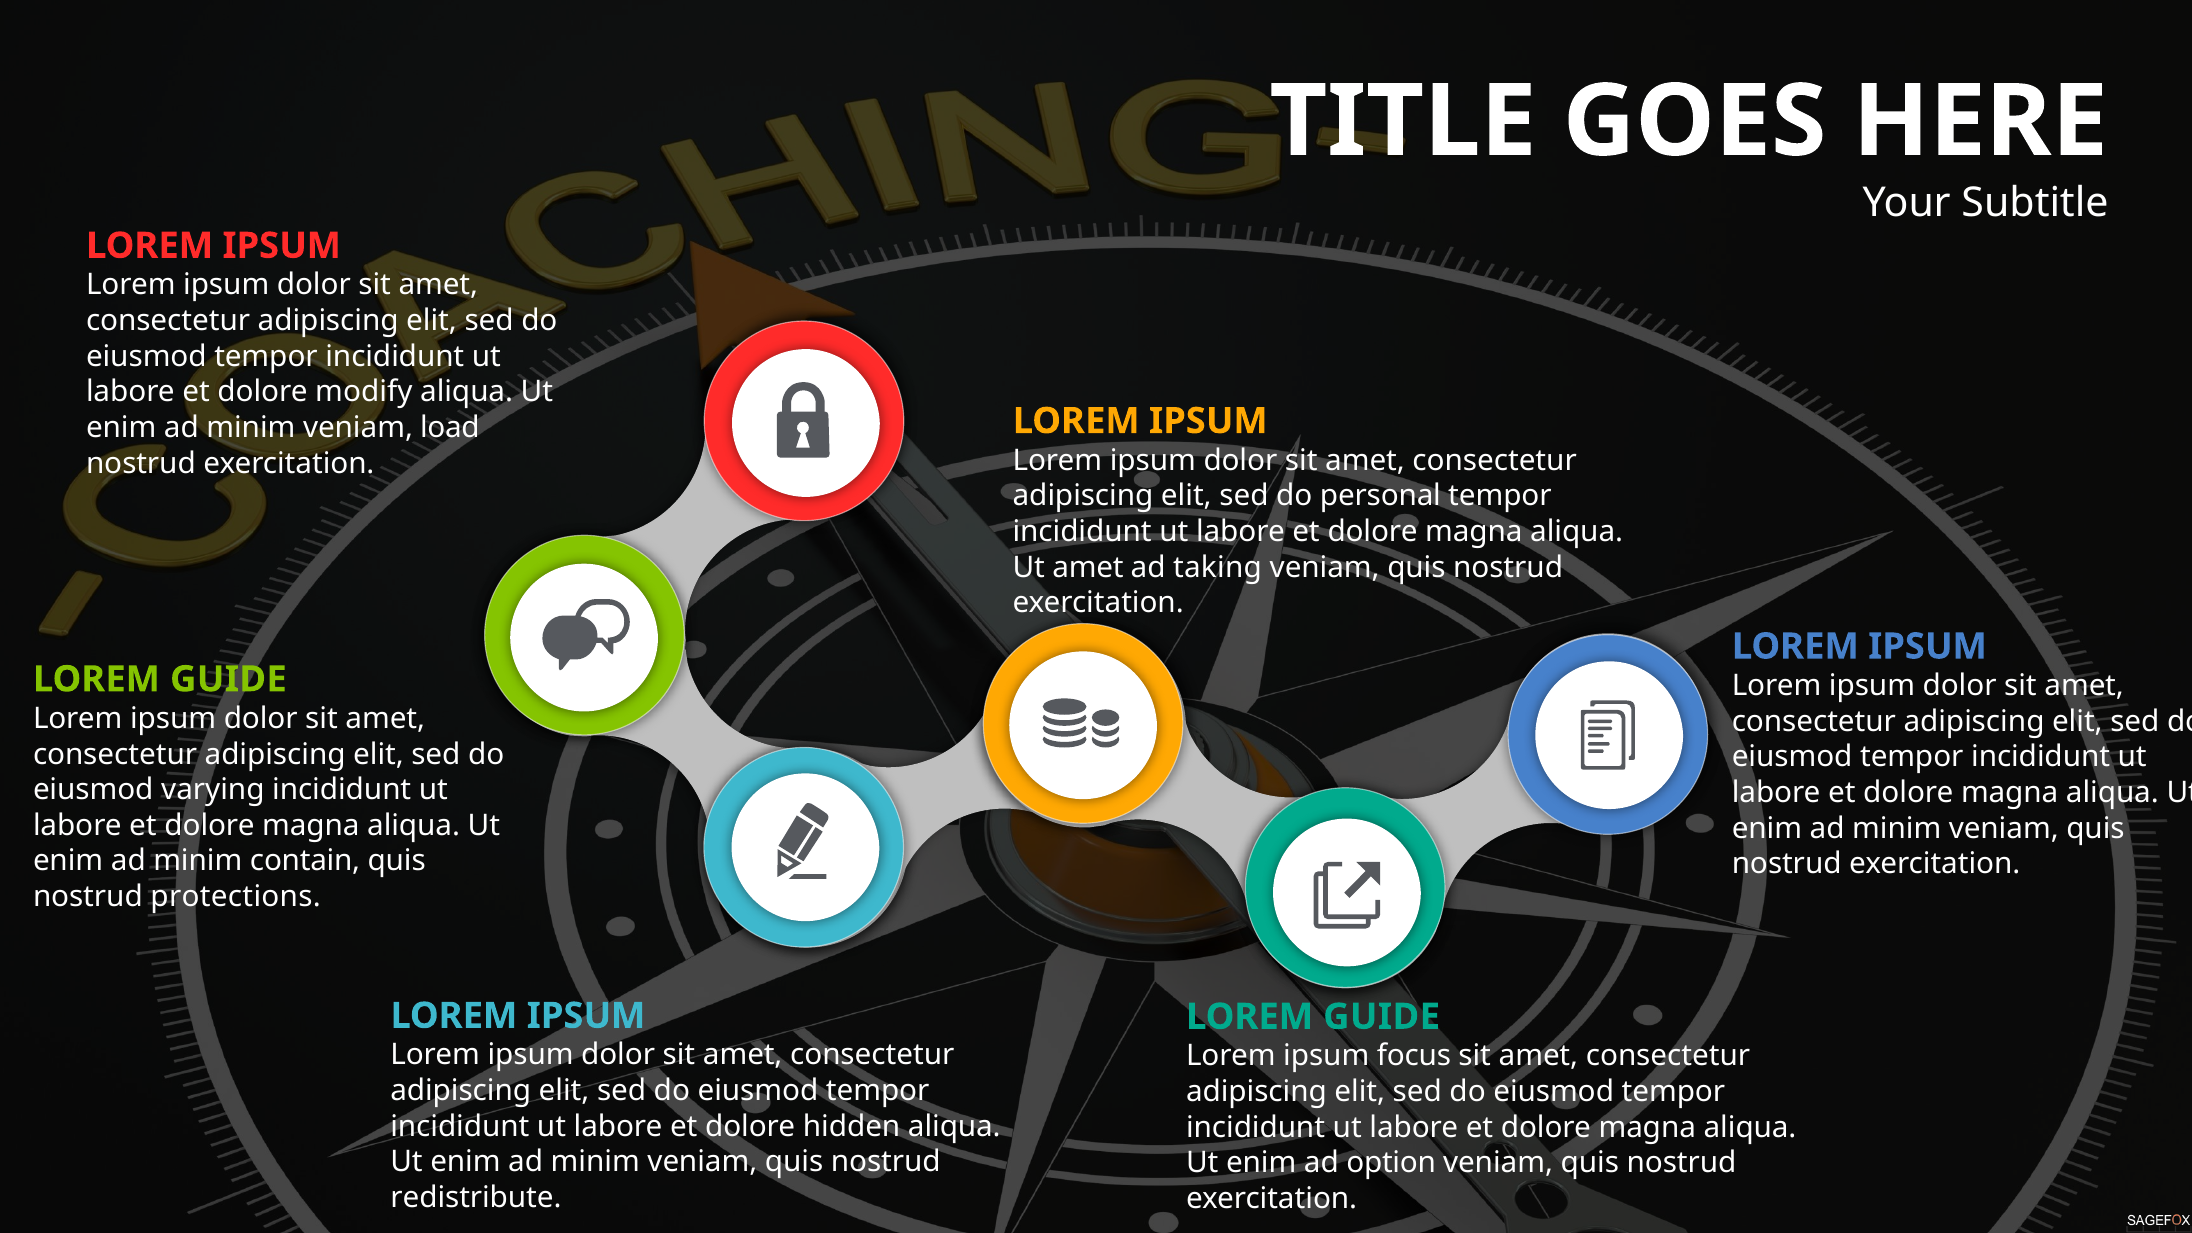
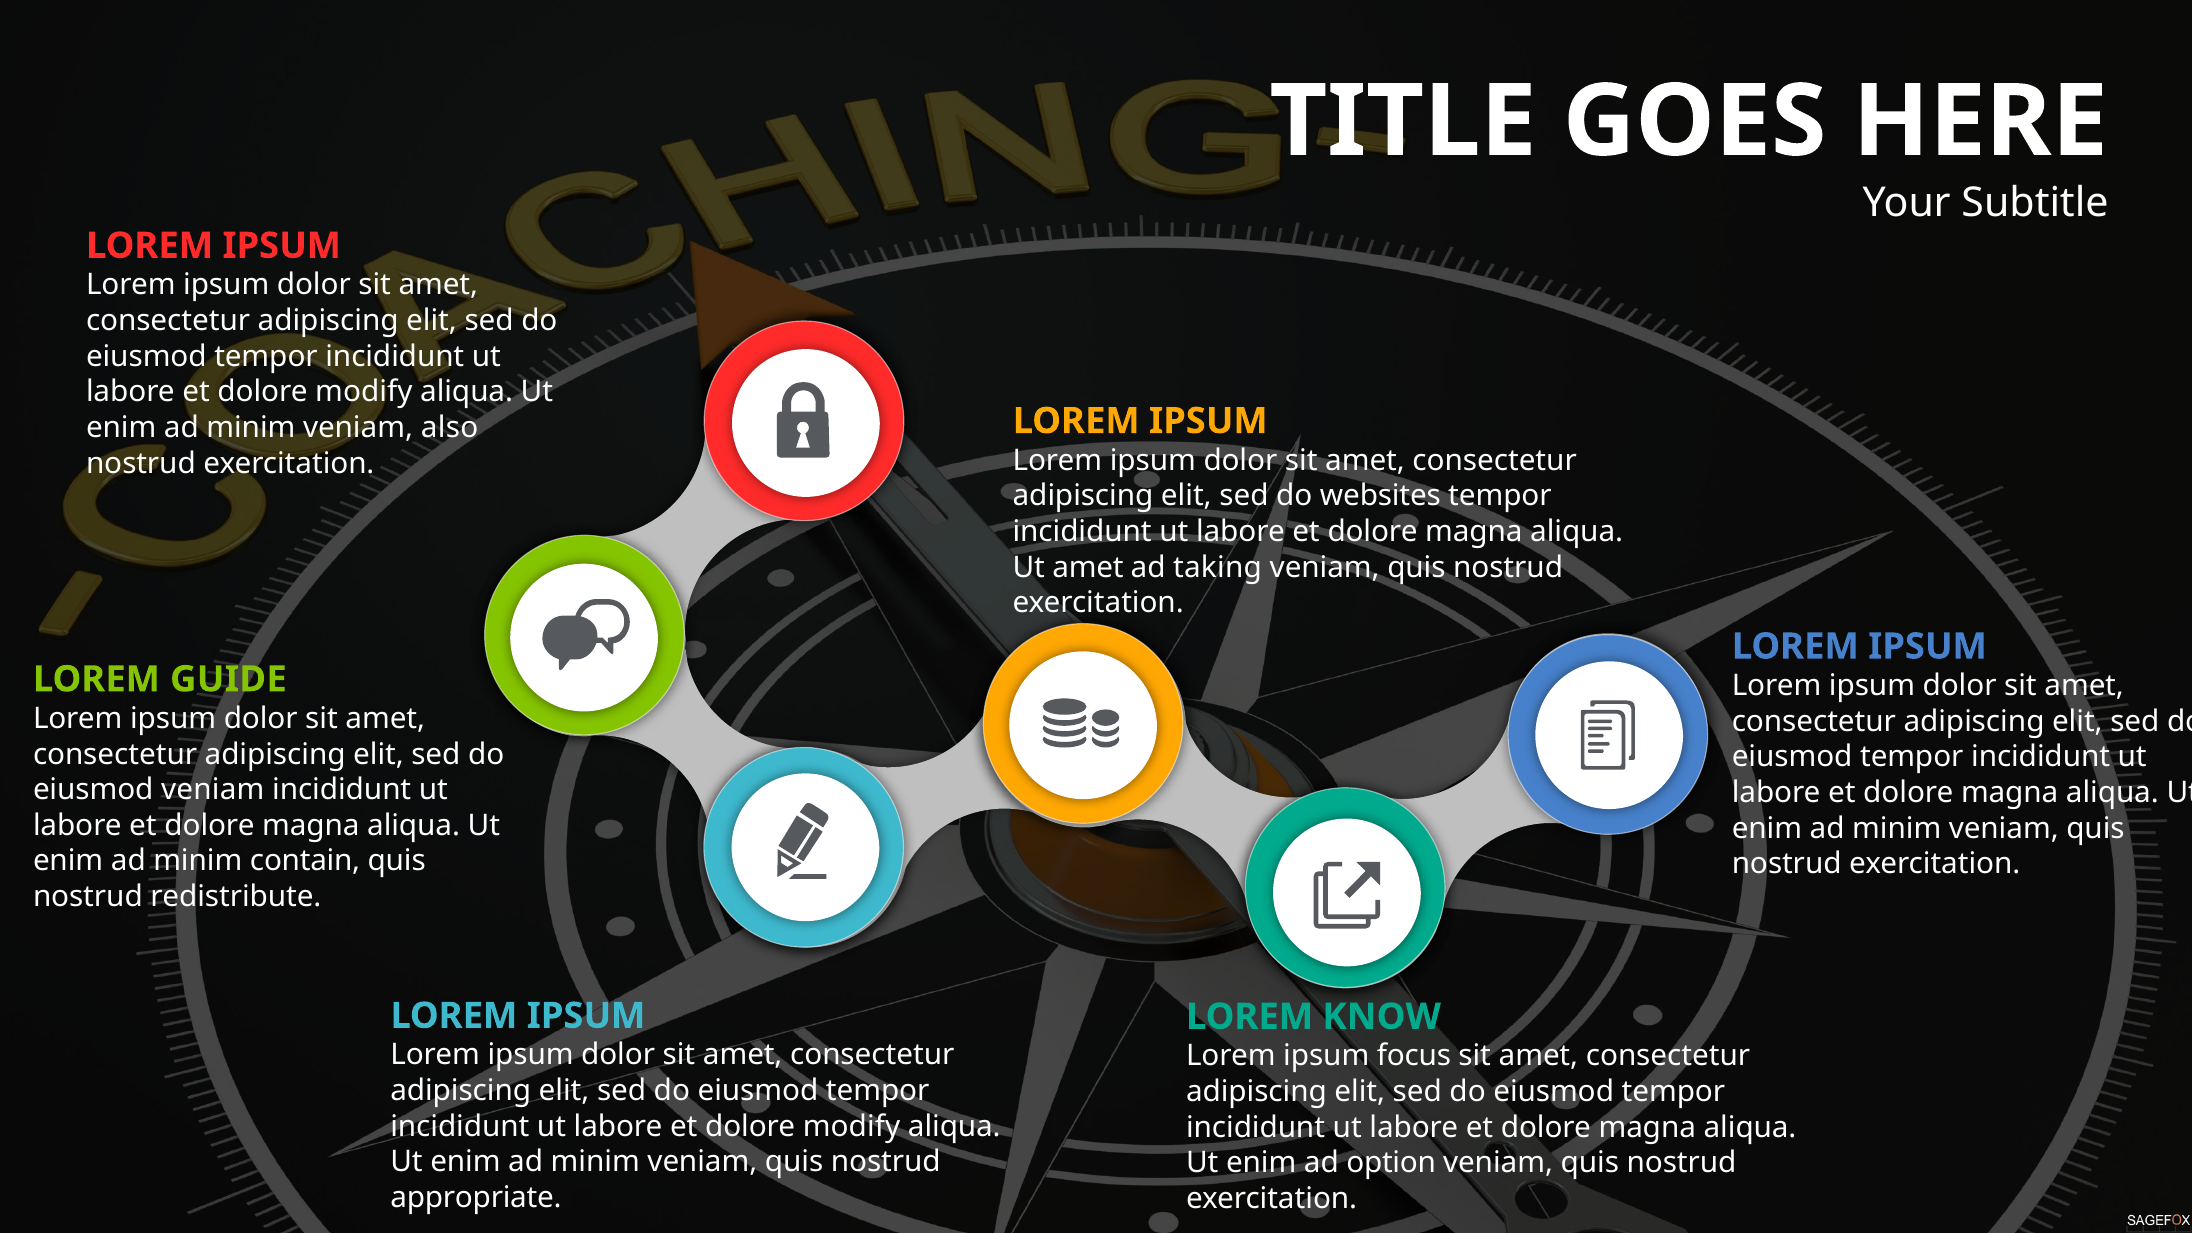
load: load -> also (450, 428)
personal: personal -> websites (1380, 496)
eiusmod varying: varying -> veniam (213, 790)
protections: protections -> redistribute (236, 897)
GUIDE: GUIDE -> KNOW (1382, 1017)
hidden: hidden -> modify (852, 1126)
redistribute: redistribute -> appropriate (476, 1198)
